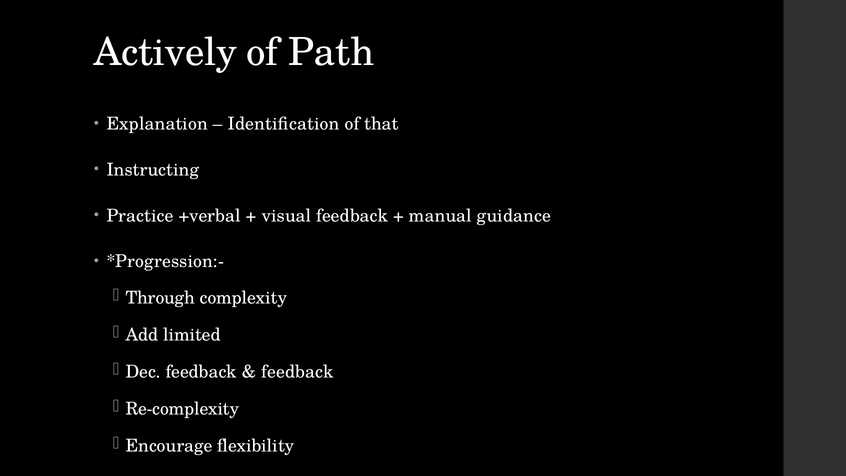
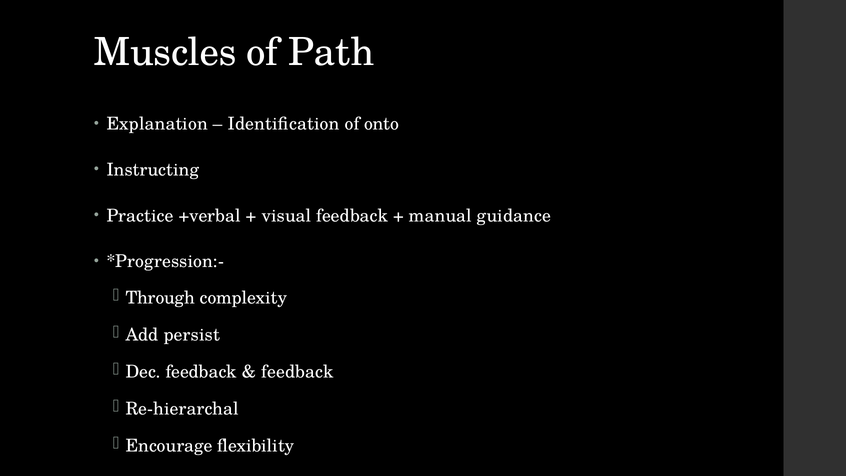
Actively: Actively -> Muscles (165, 53)
that: that -> onto (382, 124)
limited: limited -> persist (192, 335)
Re-complexity: Re-complexity -> Re-hierarchal (182, 409)
